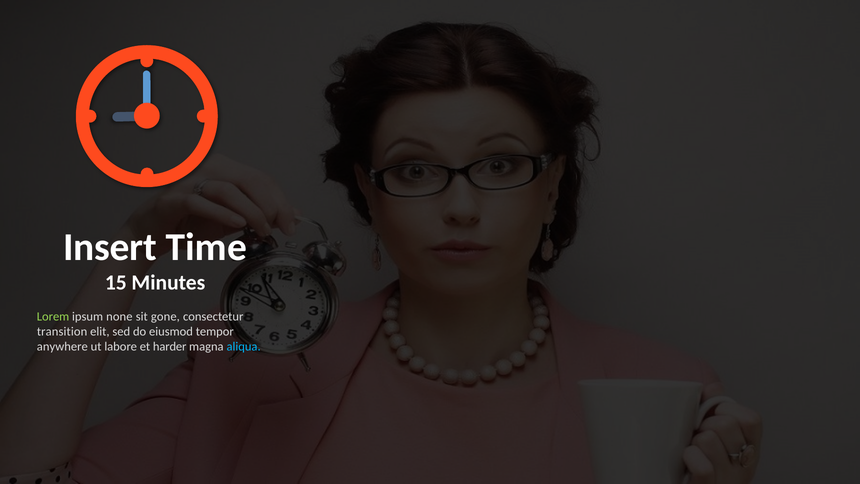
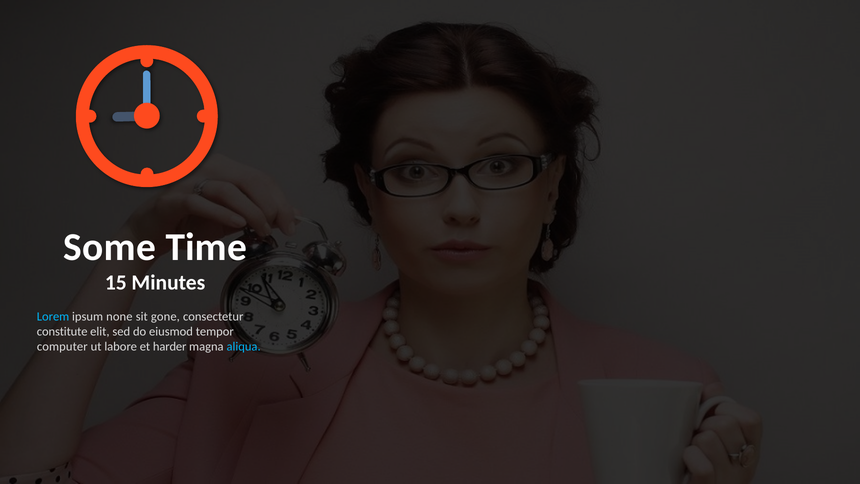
Insert: Insert -> Some (110, 247)
Lorem colour: light green -> light blue (53, 316)
transition: transition -> constitute (62, 331)
anywhere: anywhere -> computer (62, 346)
